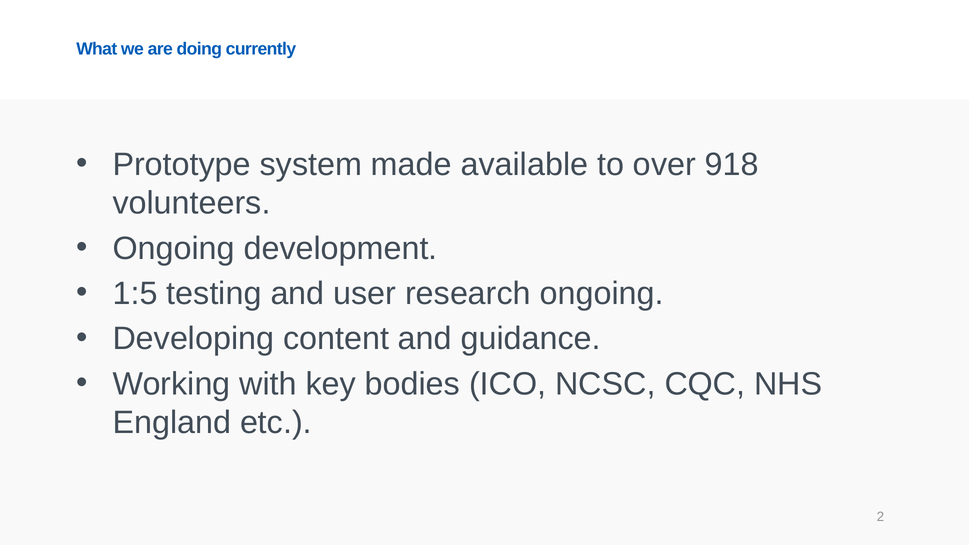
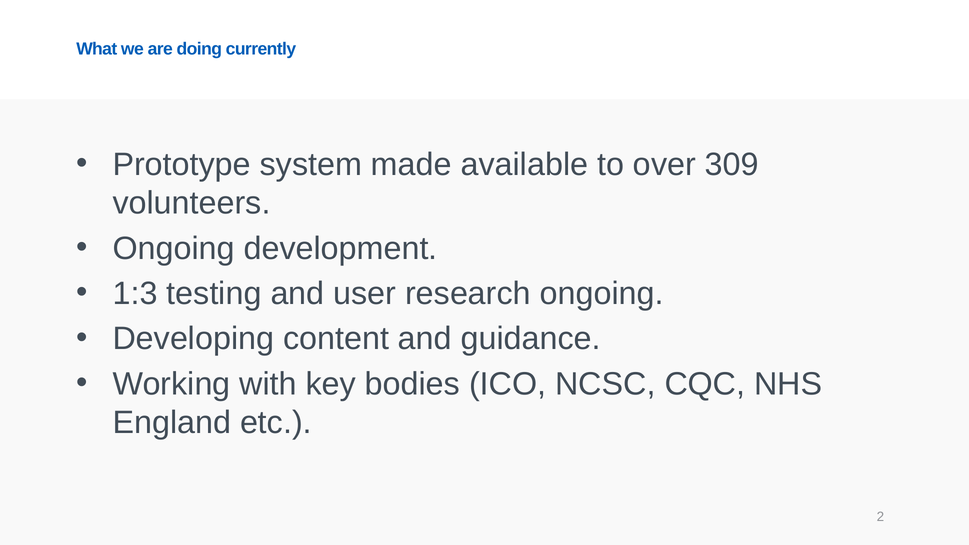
918: 918 -> 309 (732, 164)
1:5: 1:5 -> 1:3 (135, 294)
